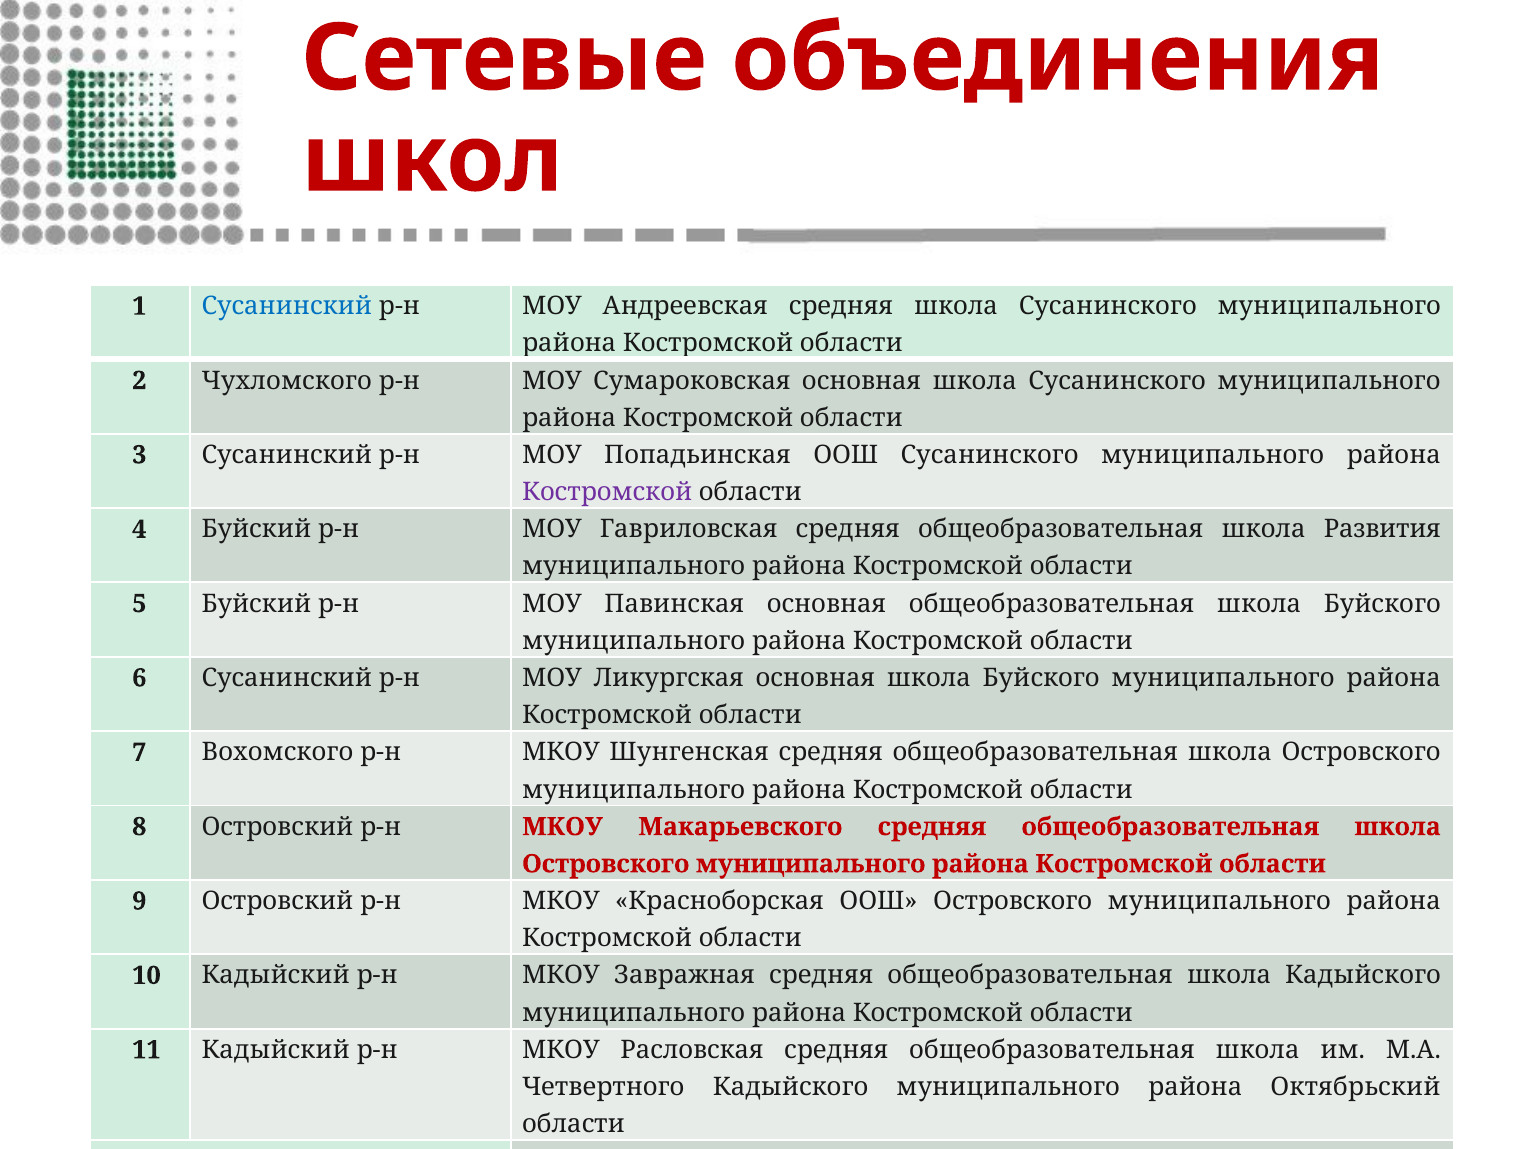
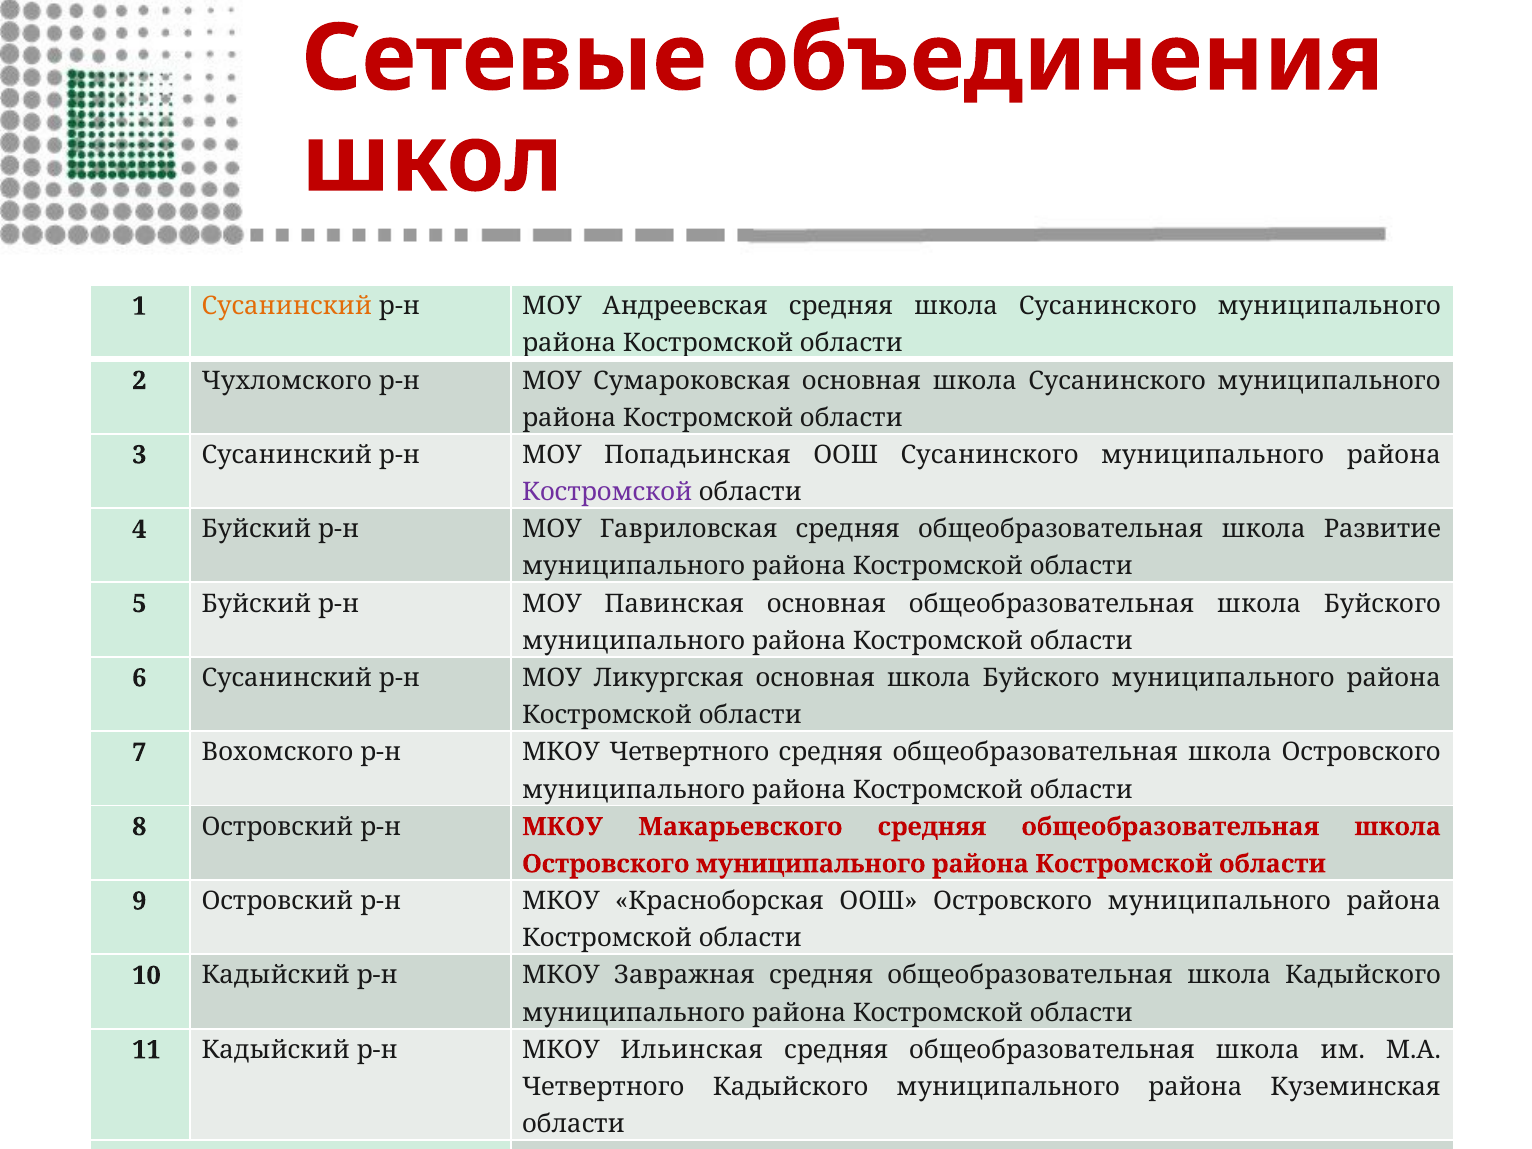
Сусанинский colour: blue -> orange (287, 306)
Развития: Развития -> Развитие (1382, 529)
МКОУ Шунгенская: Шунгенская -> Четвертного (689, 752)
Расловская: Расловская -> Ильинская (692, 1050)
Октябрьский: Октябрьский -> Куземинская (1356, 1087)
